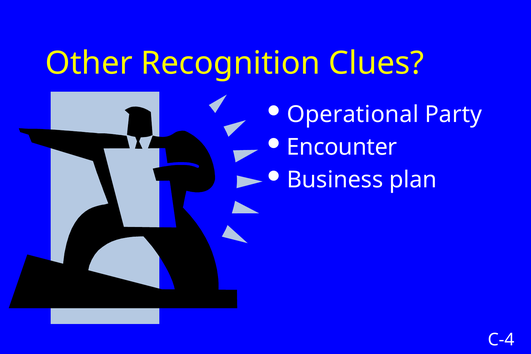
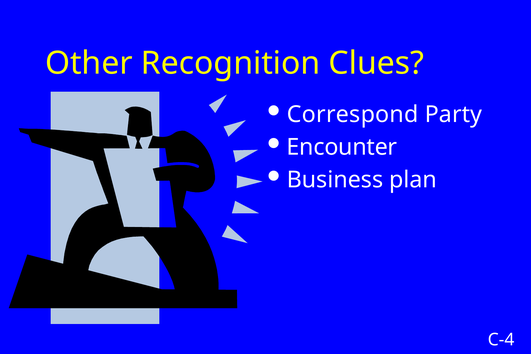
Operational: Operational -> Correspond (353, 114)
